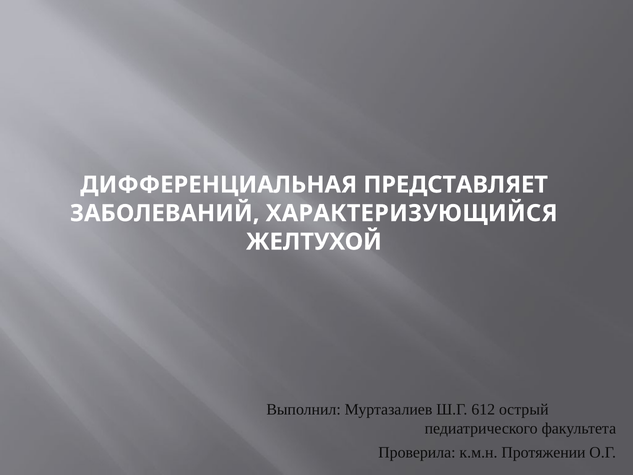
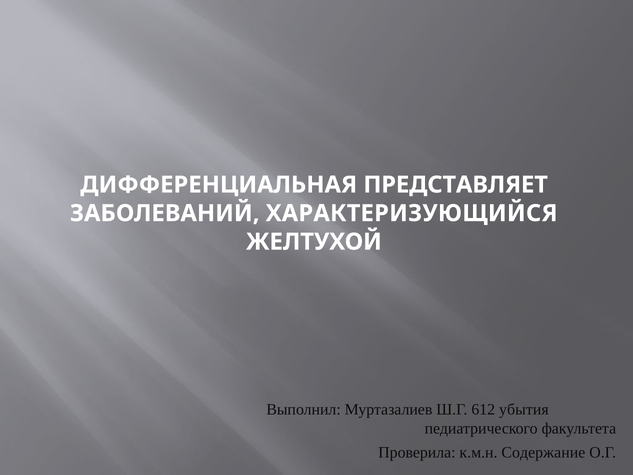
острый: острый -> убытия (524, 409)
Протяжении: Протяжении -> Содержание (543, 452)
